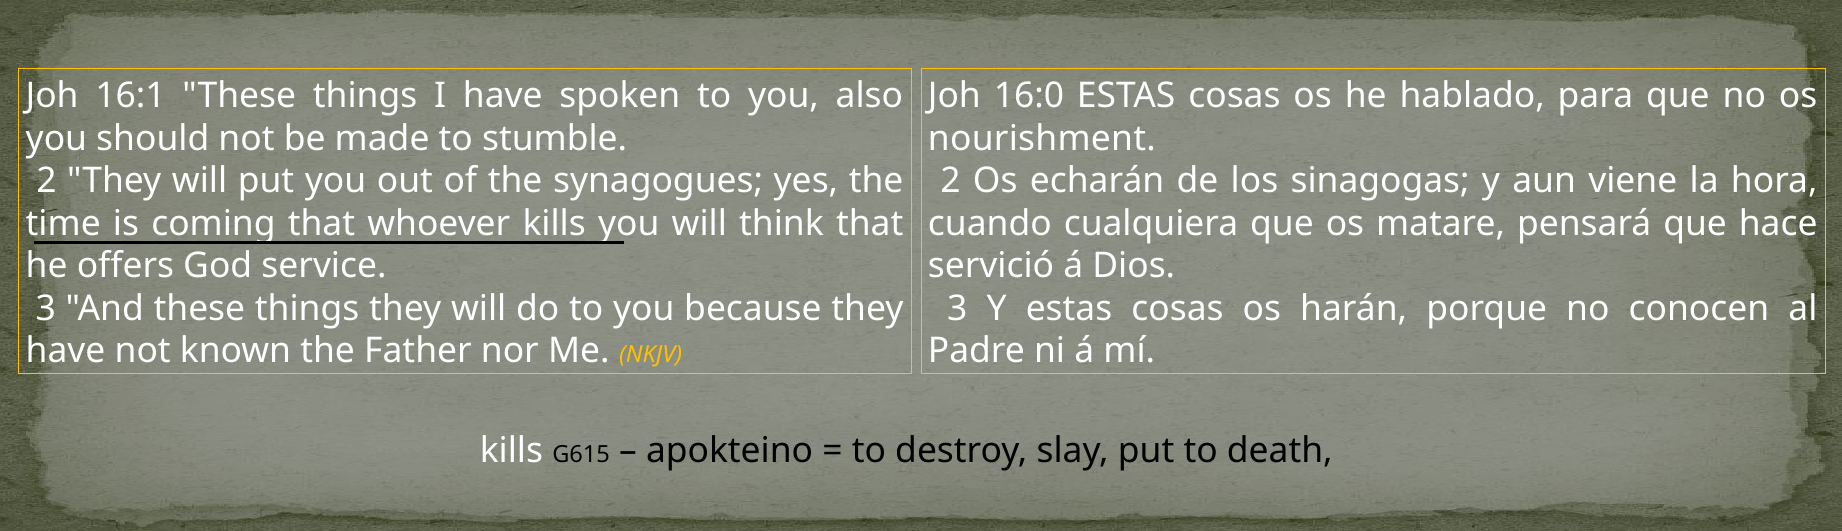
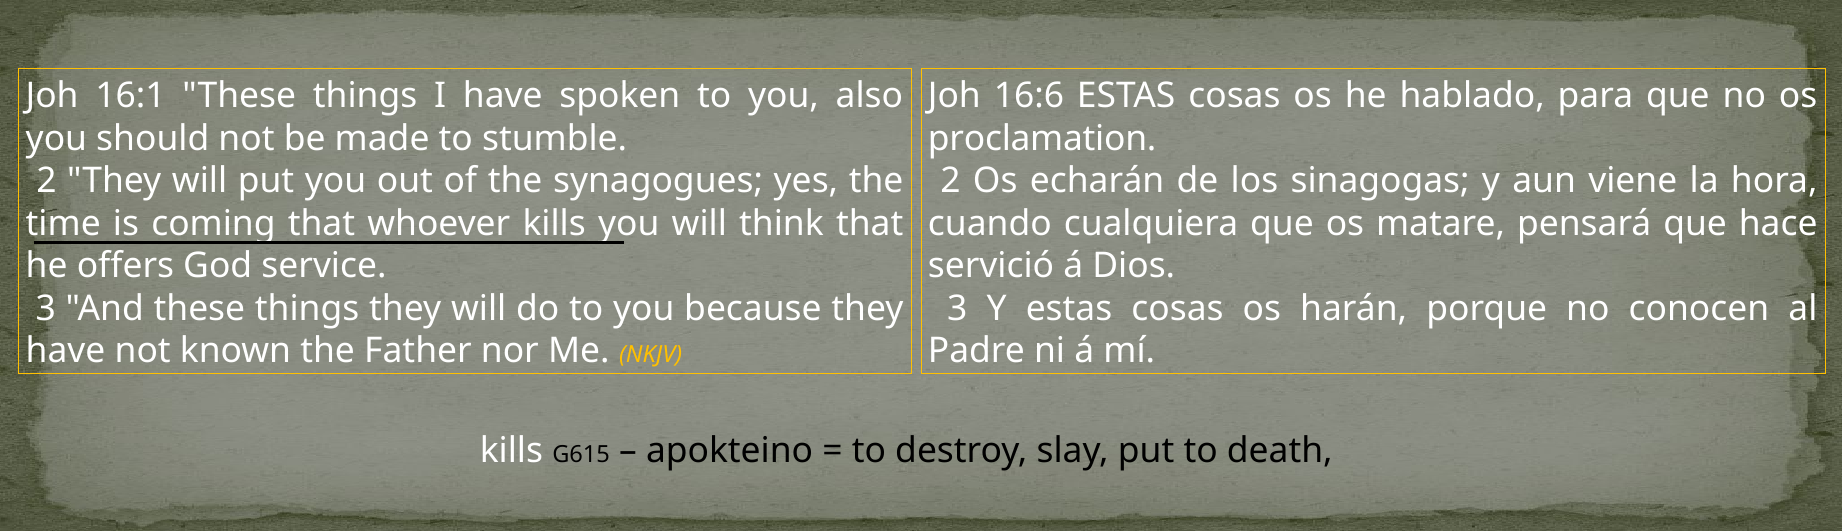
16:0: 16:0 -> 16:6 (1029, 96)
nourishment: nourishment -> proclamation (1042, 139)
